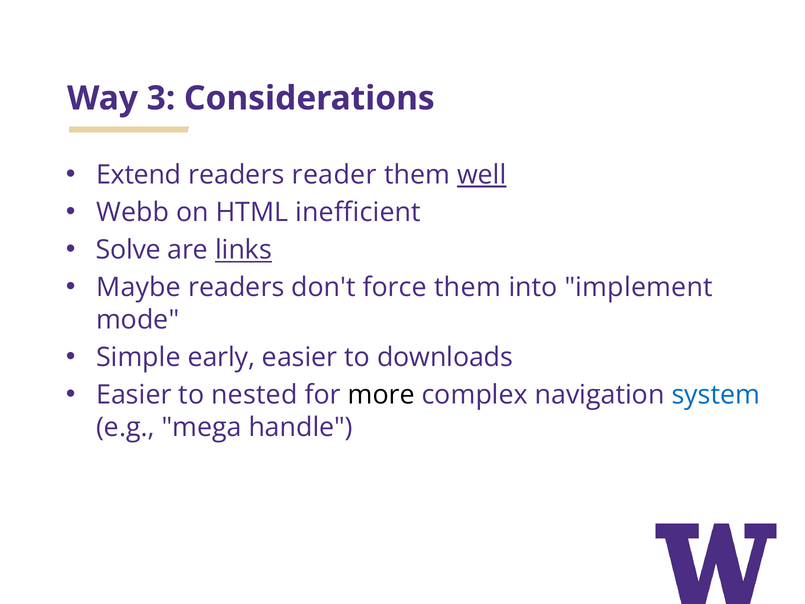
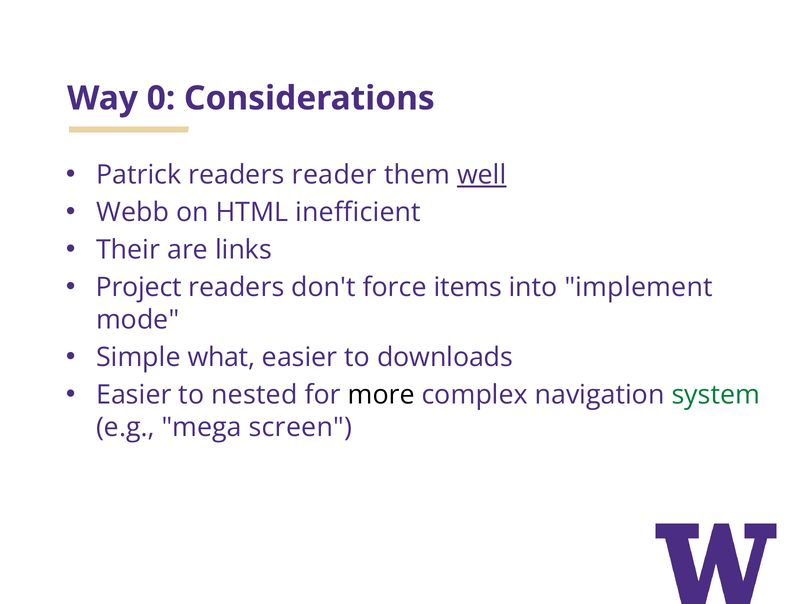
3: 3 -> 0 (161, 98)
Extend: Extend -> Patrick (139, 175)
Solve: Solve -> Their (128, 250)
links underline: present -> none (243, 250)
Maybe: Maybe -> Project (139, 288)
force them: them -> items (468, 288)
early: early -> what (221, 357)
system colour: blue -> green (716, 395)
handle: handle -> screen (301, 427)
